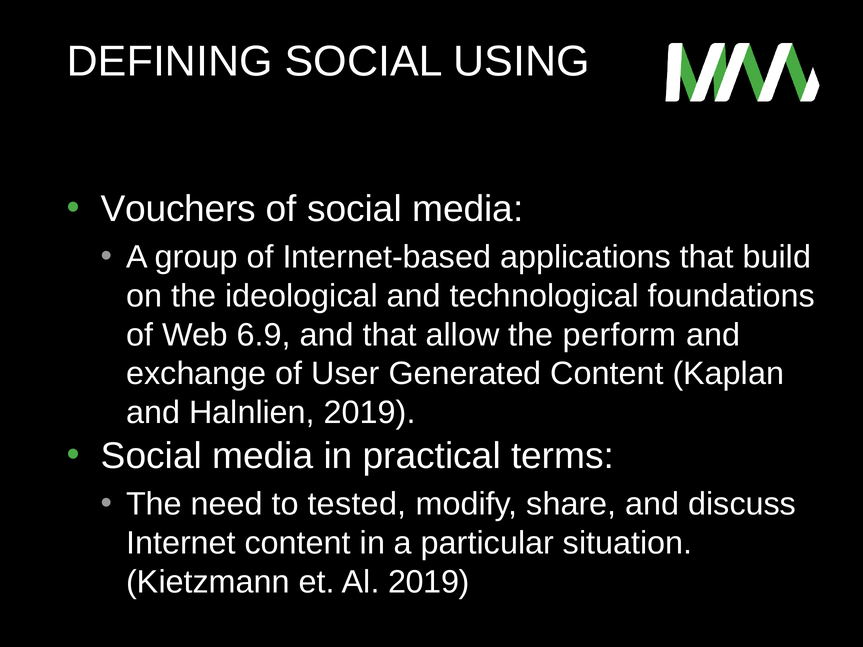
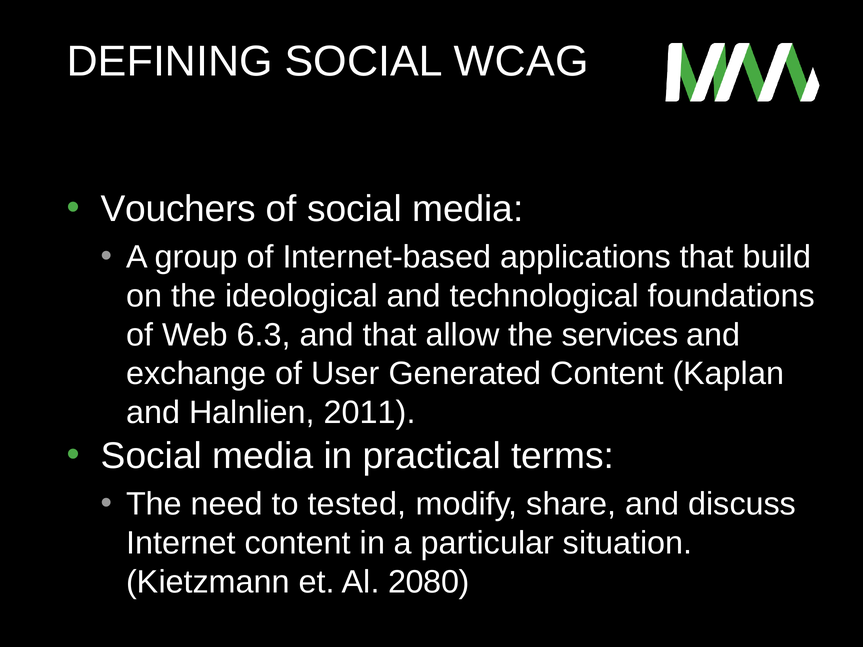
USING: USING -> WCAG (521, 61)
6.9: 6.9 -> 6.3 (264, 335)
perform: perform -> services (620, 335)
Halnlien 2019: 2019 -> 2011 (370, 413)
Al 2019: 2019 -> 2080 (429, 582)
